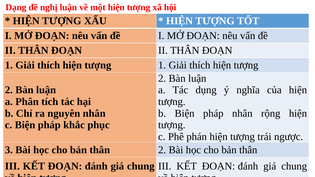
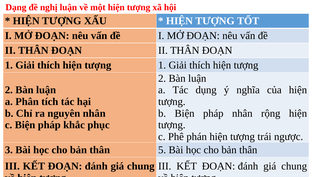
thân 2: 2 -> 5 (162, 150)
